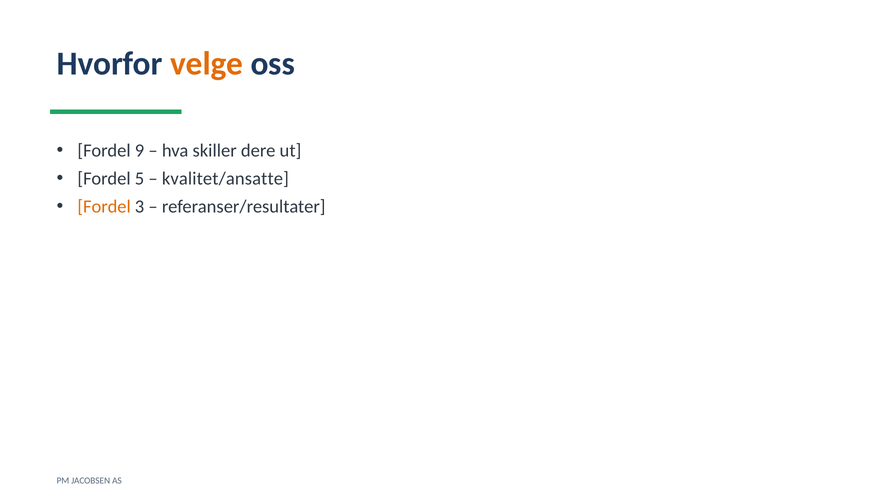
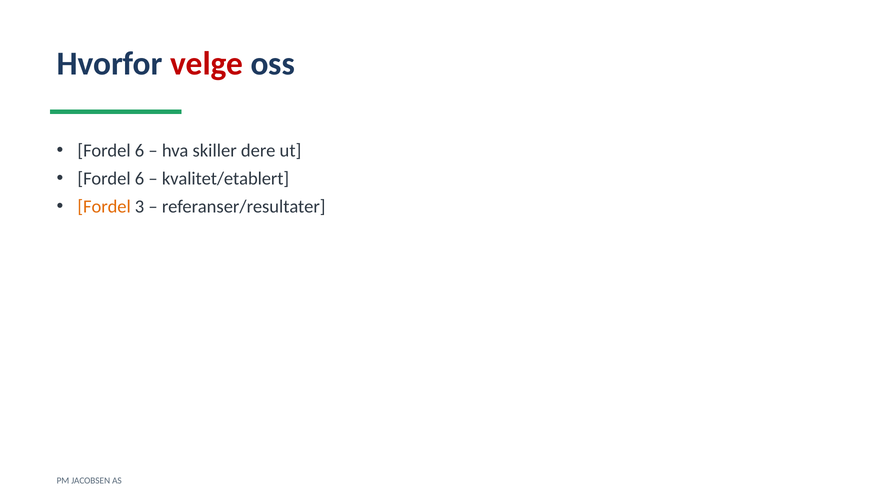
velge colour: orange -> red (207, 64)
9: 9 -> 6 (140, 151)
5: 5 -> 6 (140, 179)
kvalitet/ansatte: kvalitet/ansatte -> kvalitet/etablert (225, 179)
